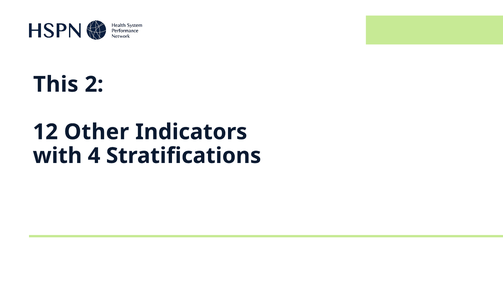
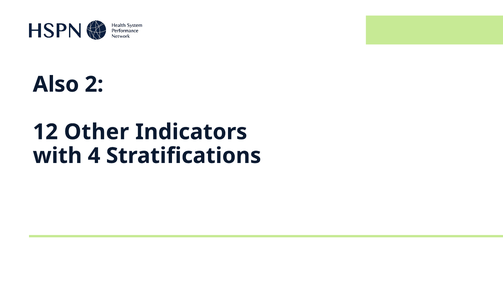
This: This -> Also (56, 84)
